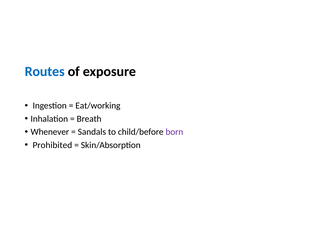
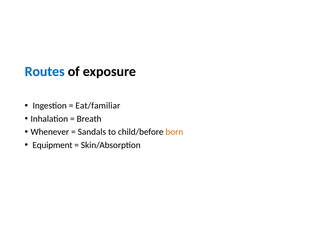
Eat/working: Eat/working -> Eat/familiar (98, 106)
born colour: purple -> orange (174, 132)
Prohibited: Prohibited -> Equipment (52, 145)
